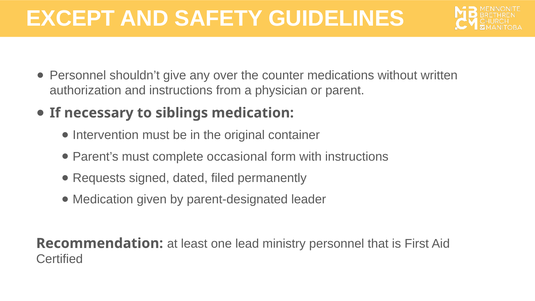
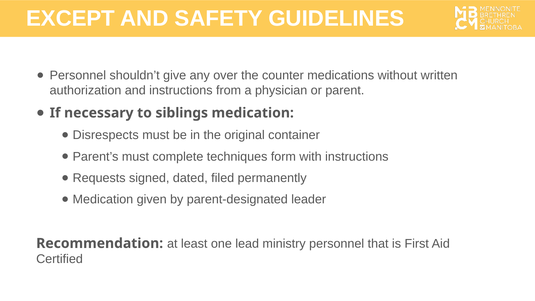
Intervention: Intervention -> Disrespects (106, 135)
occasional: occasional -> techniques (237, 157)
